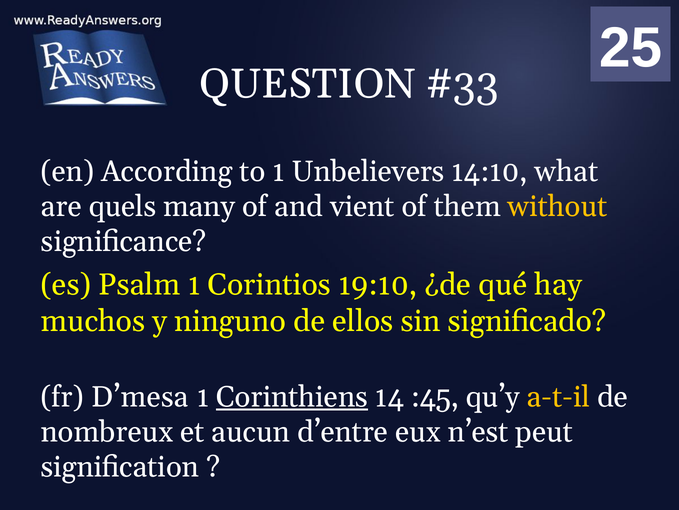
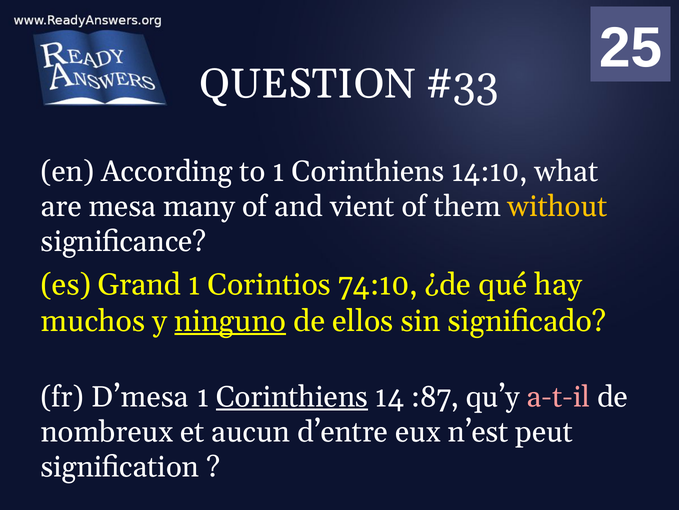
to 1 Unbelievers: Unbelievers -> Corinthiens (368, 171)
quels: quels -> mesa (122, 206)
Psalm: Psalm -> Grand (139, 284)
19:10: 19:10 -> 74:10 (378, 284)
ninguno underline: none -> present (230, 321)
:45: :45 -> :87 (435, 396)
a-t-il colour: yellow -> pink (558, 396)
